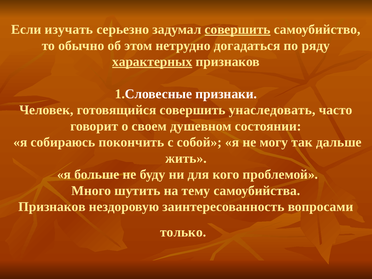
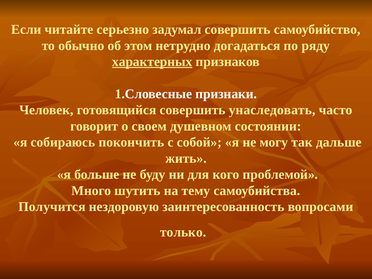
изучать: изучать -> читайте (69, 29)
совершить underline: present -> none (238, 29)
Признаков: Признаков -> Получится (52, 207)
